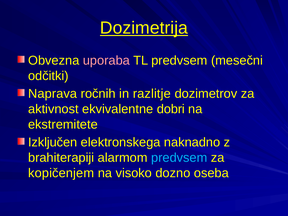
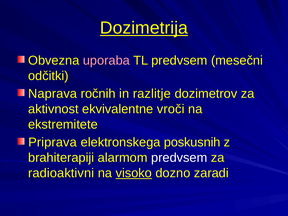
dobri: dobri -> vroči (171, 109)
Izključen: Izključen -> Priprava (53, 142)
naknadno: naknadno -> poskusnih (192, 142)
predvsem colour: light blue -> white (179, 158)
kopičenjem: kopičenjem -> radioaktivni (61, 173)
visoko underline: none -> present (134, 173)
oseba: oseba -> zaradi (211, 173)
